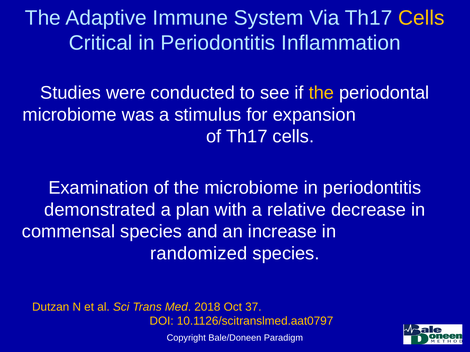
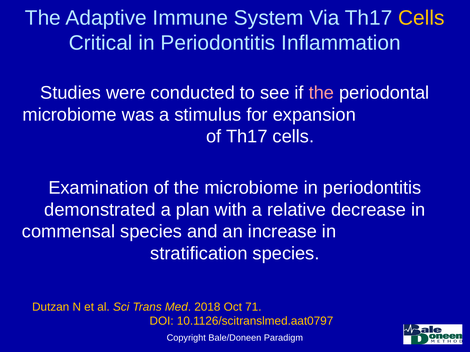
the colour: yellow -> pink (321, 93)
randomized: randomized -> stratification (199, 254)
37: 37 -> 71 (253, 307)
